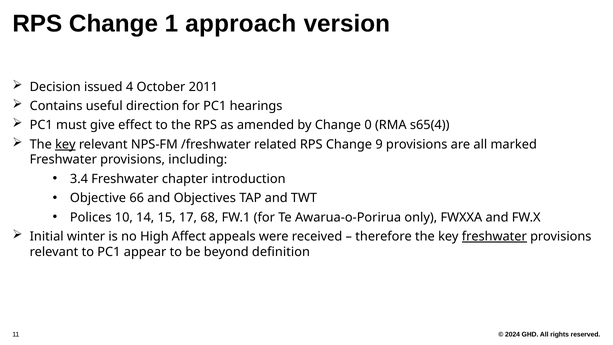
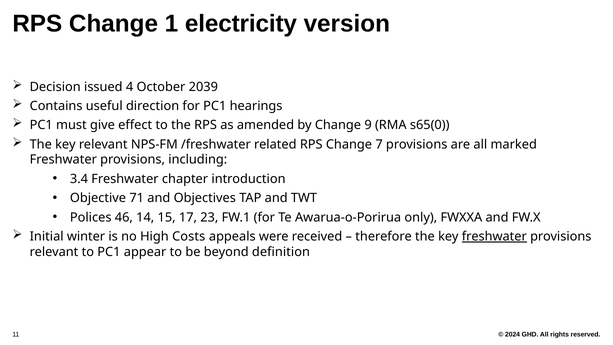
approach: approach -> electricity (241, 24)
2011: 2011 -> 2039 (203, 87)
0: 0 -> 9 (368, 125)
s65(4: s65(4 -> s65(0 (430, 125)
key underline: present -> none (65, 144)
9: 9 -> 7 (379, 144)
66: 66 -> 71 (137, 198)
10: 10 -> 46 (124, 217)
68: 68 -> 23 (209, 217)
Affect: Affect -> Costs (189, 236)
